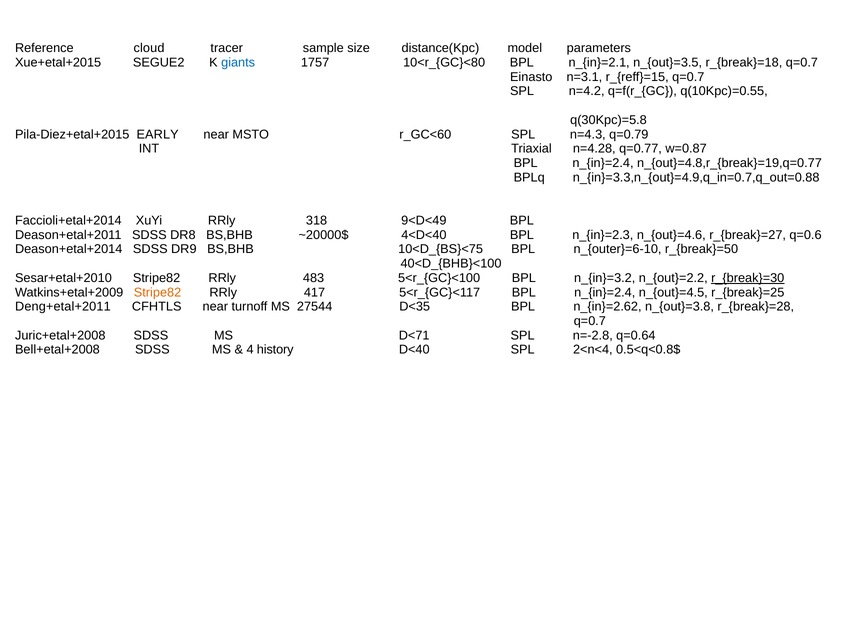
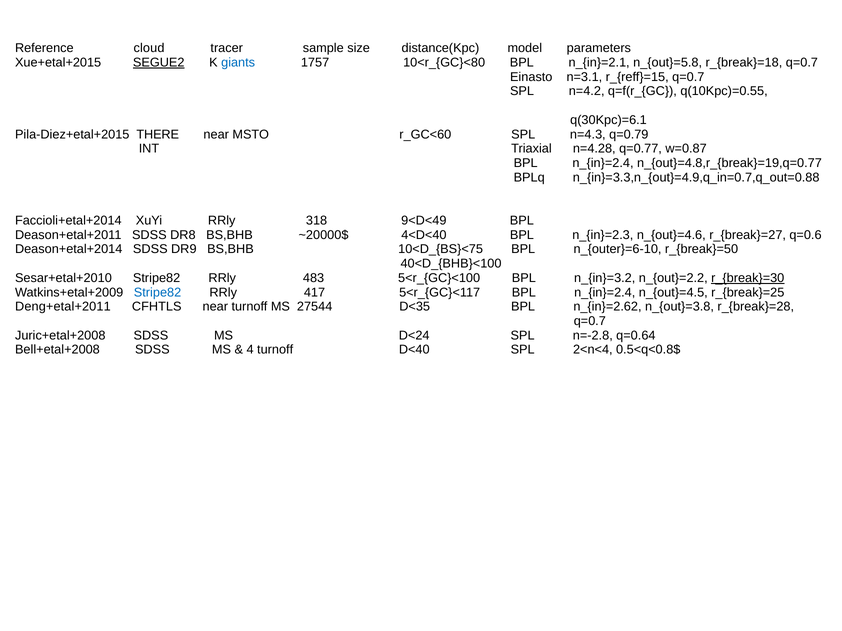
SEGUE2 underline: none -> present (159, 63)
n_{out}=3.5: n_{out}=3.5 -> n_{out}=5.8 (668, 63)
q(30Kpc)=5.8: q(30Kpc)=5.8 -> q(30Kpc)=6.1 (609, 120)
EARLY: EARLY -> THERE (158, 134)
Stripe82 colour: orange -> blue (158, 293)
D<71: D<71 -> D<24 (414, 336)
4 history: history -> turnoff (275, 350)
